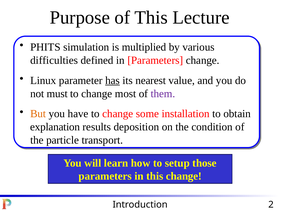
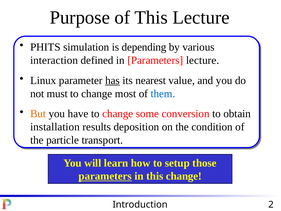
multiplied: multiplied -> depending (144, 47)
difficulties: difficulties -> interaction (54, 60)
Parameters change: change -> lecture (203, 60)
them colour: purple -> blue (163, 93)
installation: installation -> conversion (186, 114)
explanation: explanation -> installation (55, 127)
parameters underline: none -> present (105, 176)
